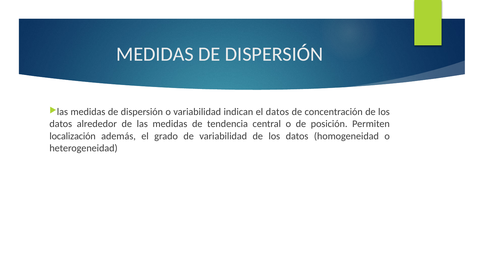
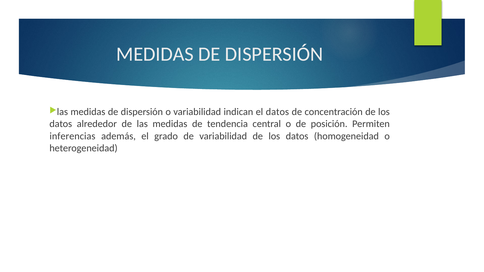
localización: localización -> inferencias (72, 136)
